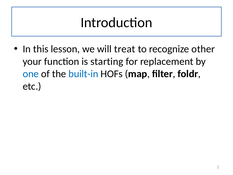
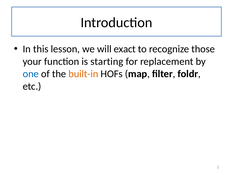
treat: treat -> exact (125, 49)
other: other -> those (203, 49)
built-in colour: blue -> orange (83, 74)
